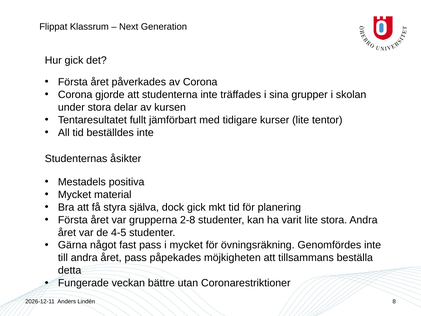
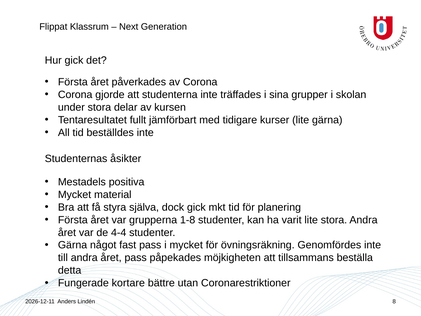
lite tentor: tentor -> gärna (327, 120)
2-8: 2-8 -> 1-8 (188, 220)
4-5: 4-5 -> 4-4 (119, 232)
veckan: veckan -> kortare (128, 283)
